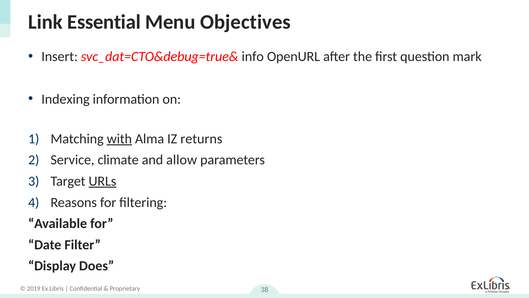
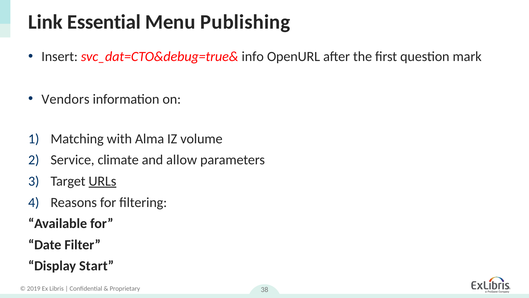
Objectives: Objectives -> Publishing (245, 22)
Indexing: Indexing -> Vendors (65, 99)
with underline: present -> none (119, 139)
returns: returns -> volume (201, 139)
Does: Does -> Start (97, 266)
